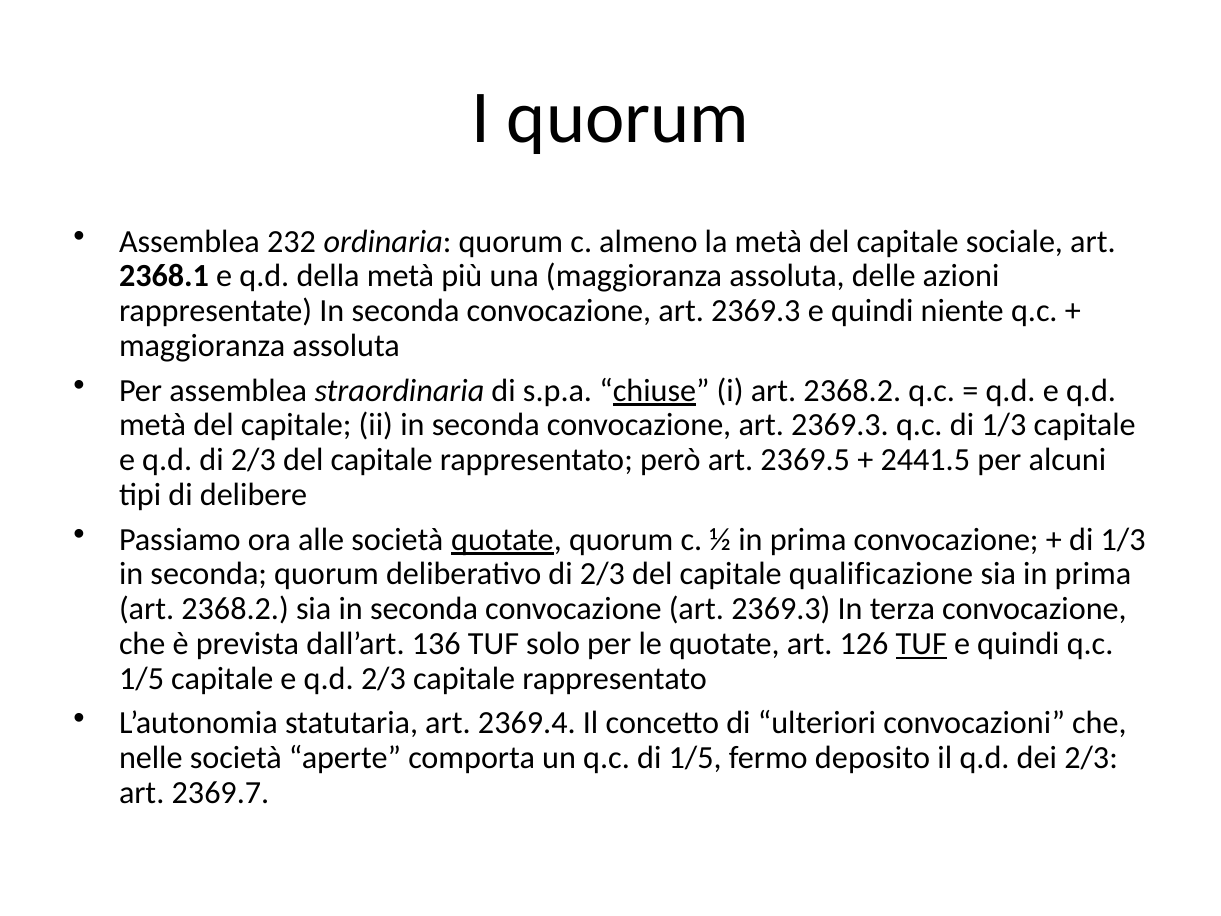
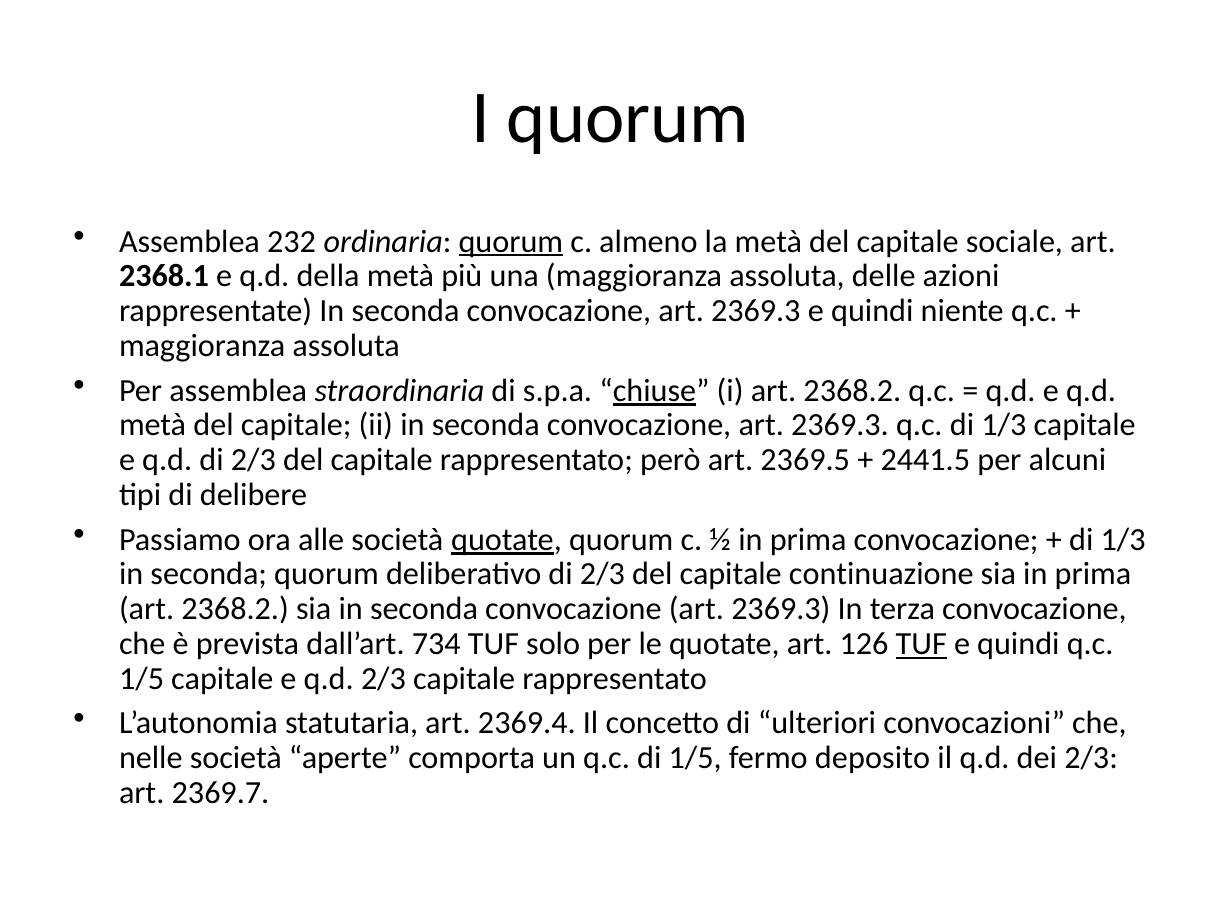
quorum underline: none -> present (511, 241)
qualificazione: qualificazione -> continuazione (881, 574)
136: 136 -> 734 (436, 644)
